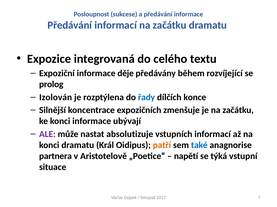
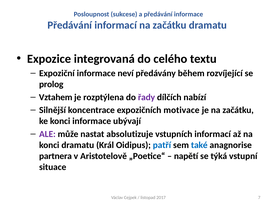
děje: děje -> neví (126, 74)
Izolován: Izolován -> Vztahem (56, 98)
řady colour: blue -> purple (146, 98)
konce: konce -> nabízí (195, 98)
zmenšuje: zmenšuje -> motivace (181, 110)
patří colour: orange -> blue (162, 146)
